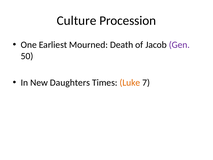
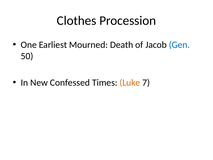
Culture: Culture -> Clothes (77, 21)
Gen colour: purple -> blue (179, 45)
Daughters: Daughters -> Confessed (70, 83)
